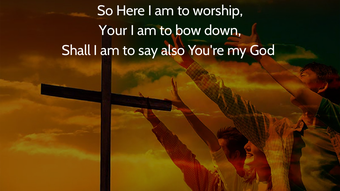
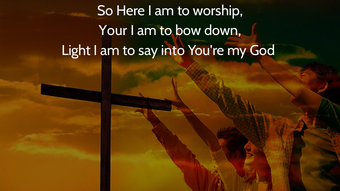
Shall: Shall -> Light (76, 50)
also: also -> into (173, 50)
